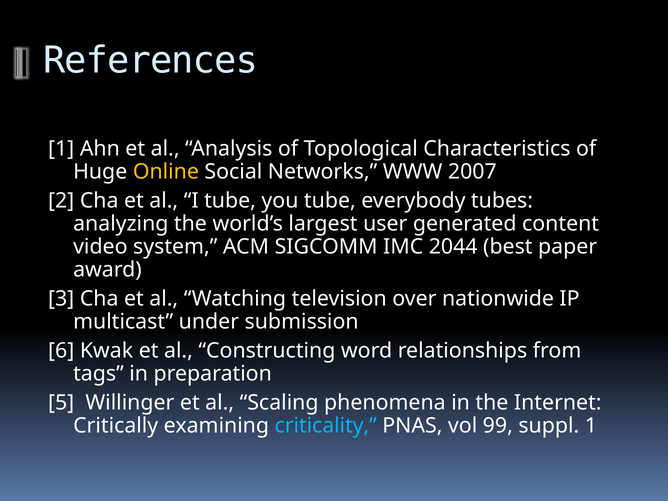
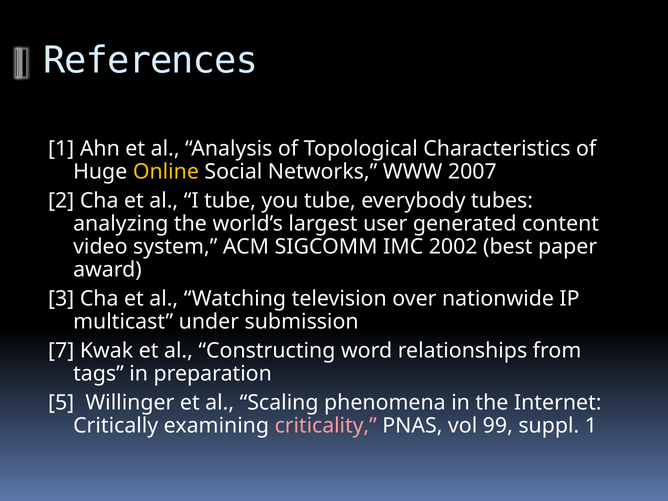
2044: 2044 -> 2002 (453, 247)
6: 6 -> 7 (61, 351)
criticality colour: light blue -> pink (326, 426)
